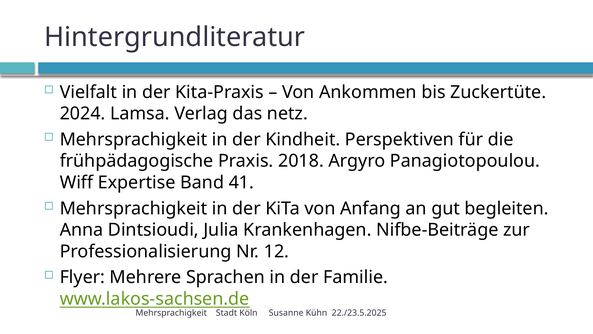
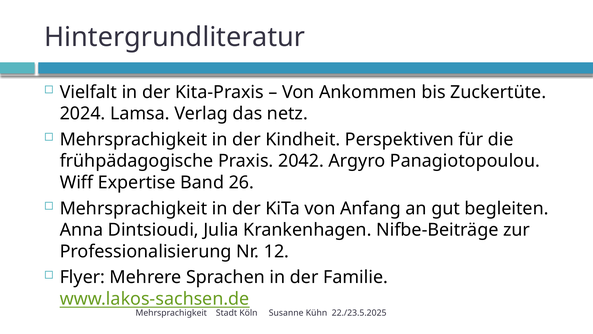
2018: 2018 -> 2042 (301, 161)
41: 41 -> 26 (241, 182)
